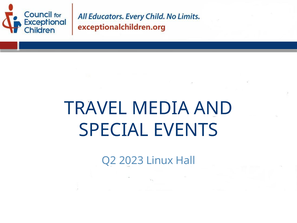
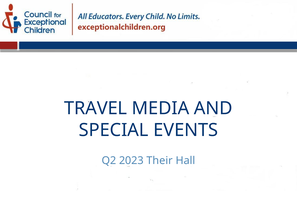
Linux: Linux -> Their (160, 160)
